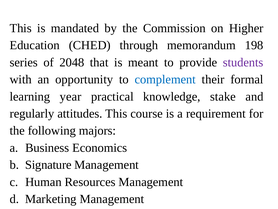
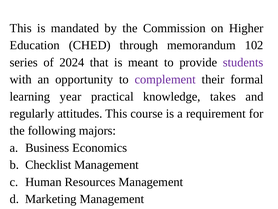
198: 198 -> 102 (254, 45)
2048: 2048 -> 2024 (72, 62)
complement colour: blue -> purple (165, 79)
stake: stake -> takes (223, 96)
Signature: Signature -> Checklist (48, 164)
